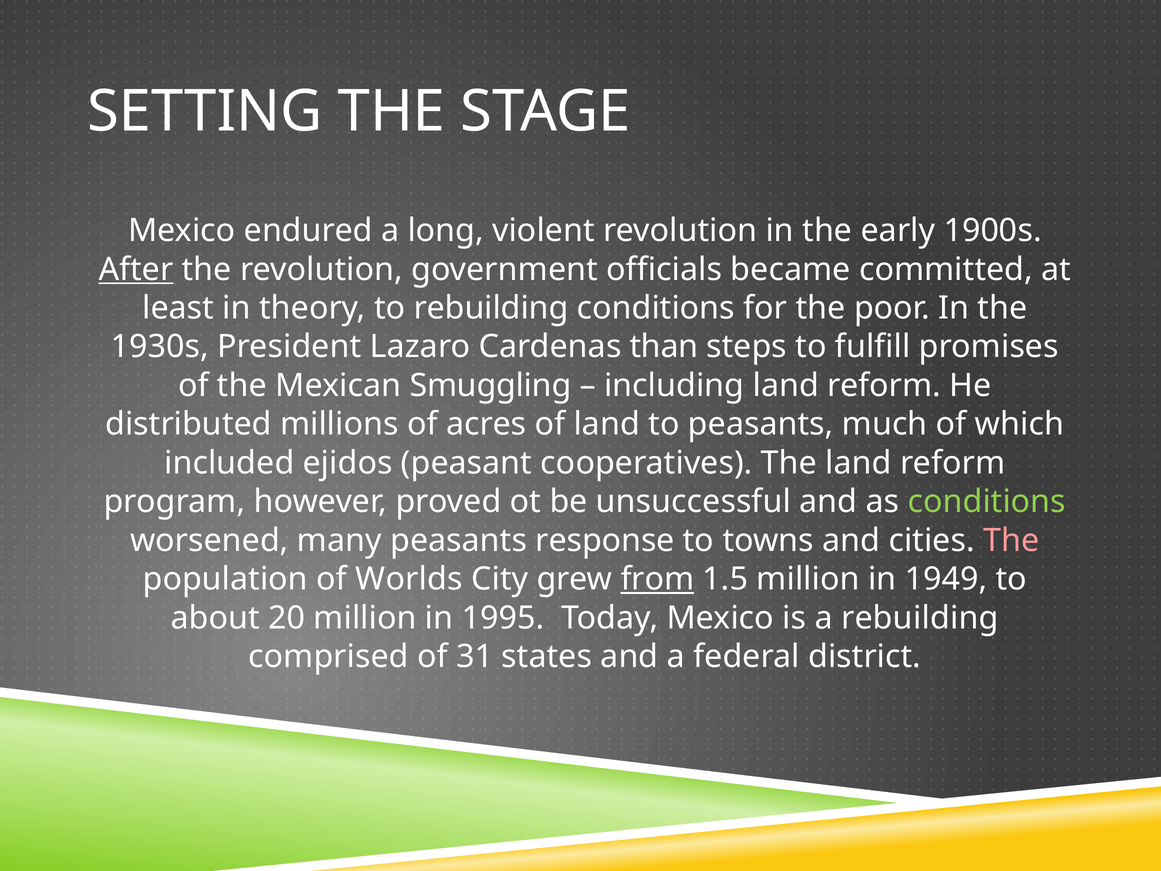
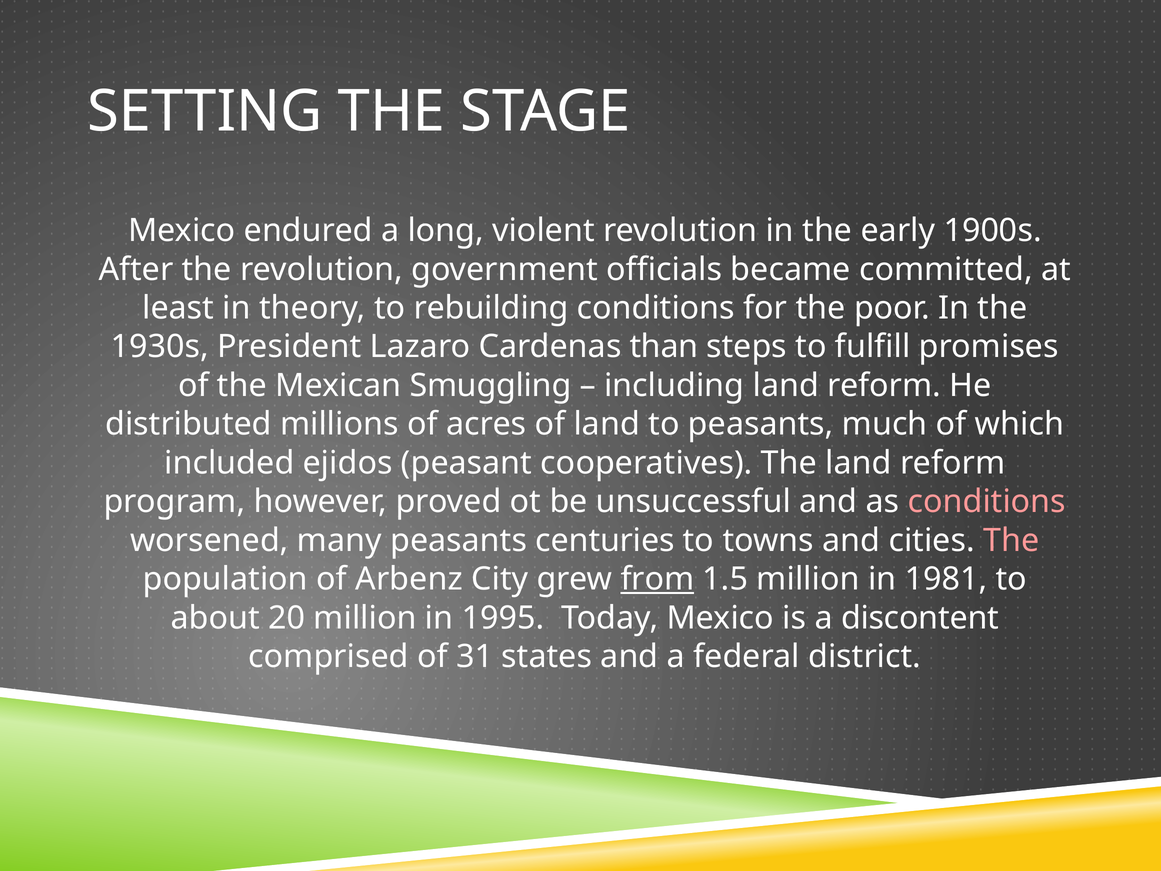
After underline: present -> none (136, 269)
conditions colour: light green -> pink (987, 502)
response: response -> centuries (605, 540)
Worlds: Worlds -> Arbenz (409, 579)
1949: 1949 -> 1981 (946, 579)
a rebuilding: rebuilding -> discontent (920, 618)
